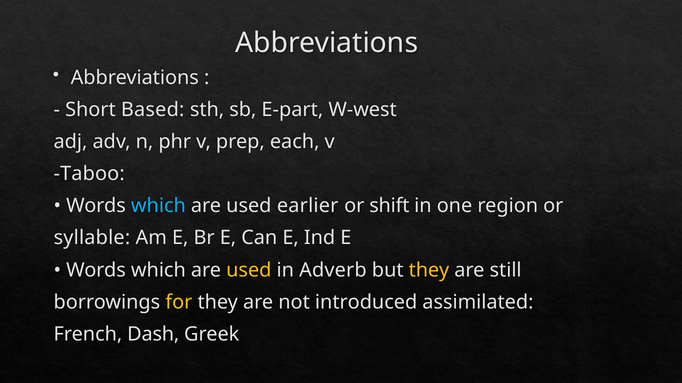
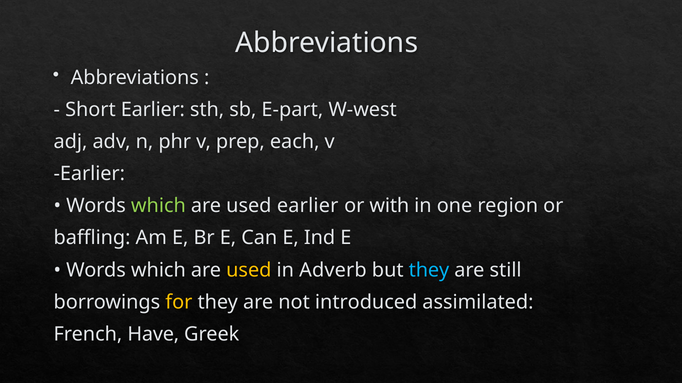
Short Based: Based -> Earlier (153, 110)
Taboo: Taboo -> Earlier (89, 174)
which colour: light blue -> light green (158, 206)
shift: shift -> with (389, 206)
syllable: syllable -> baffling (92, 238)
they colour: yellow -> light blue (429, 270)
Dash: Dash -> Have (153, 335)
